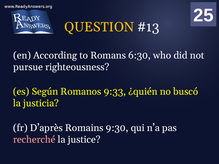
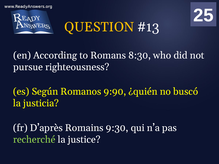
6:30: 6:30 -> 8:30 (140, 55)
9:33: 9:33 -> 9:90 (115, 92)
recherché colour: pink -> light green (34, 140)
